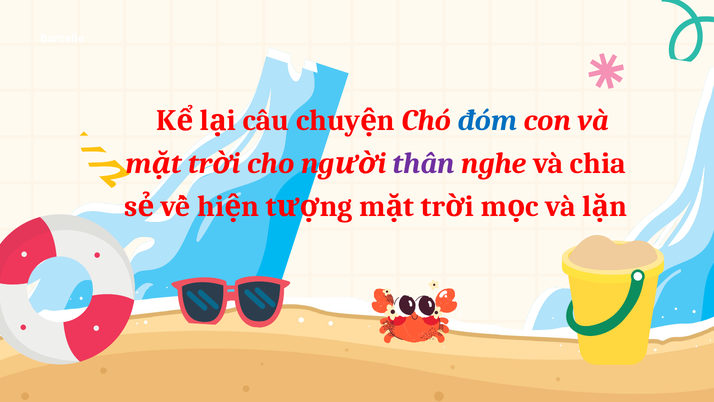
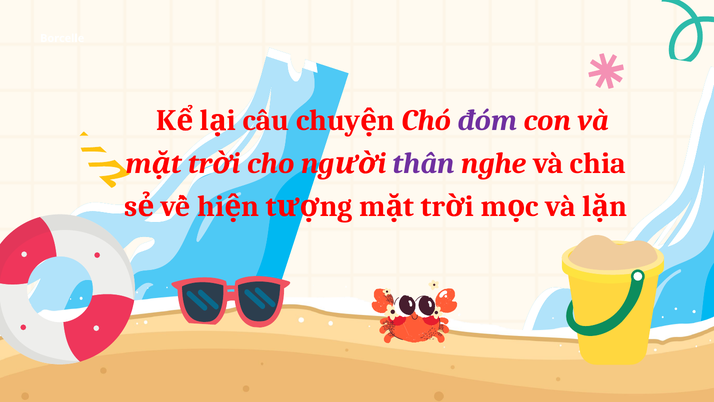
đóm colour: blue -> purple (488, 120)
